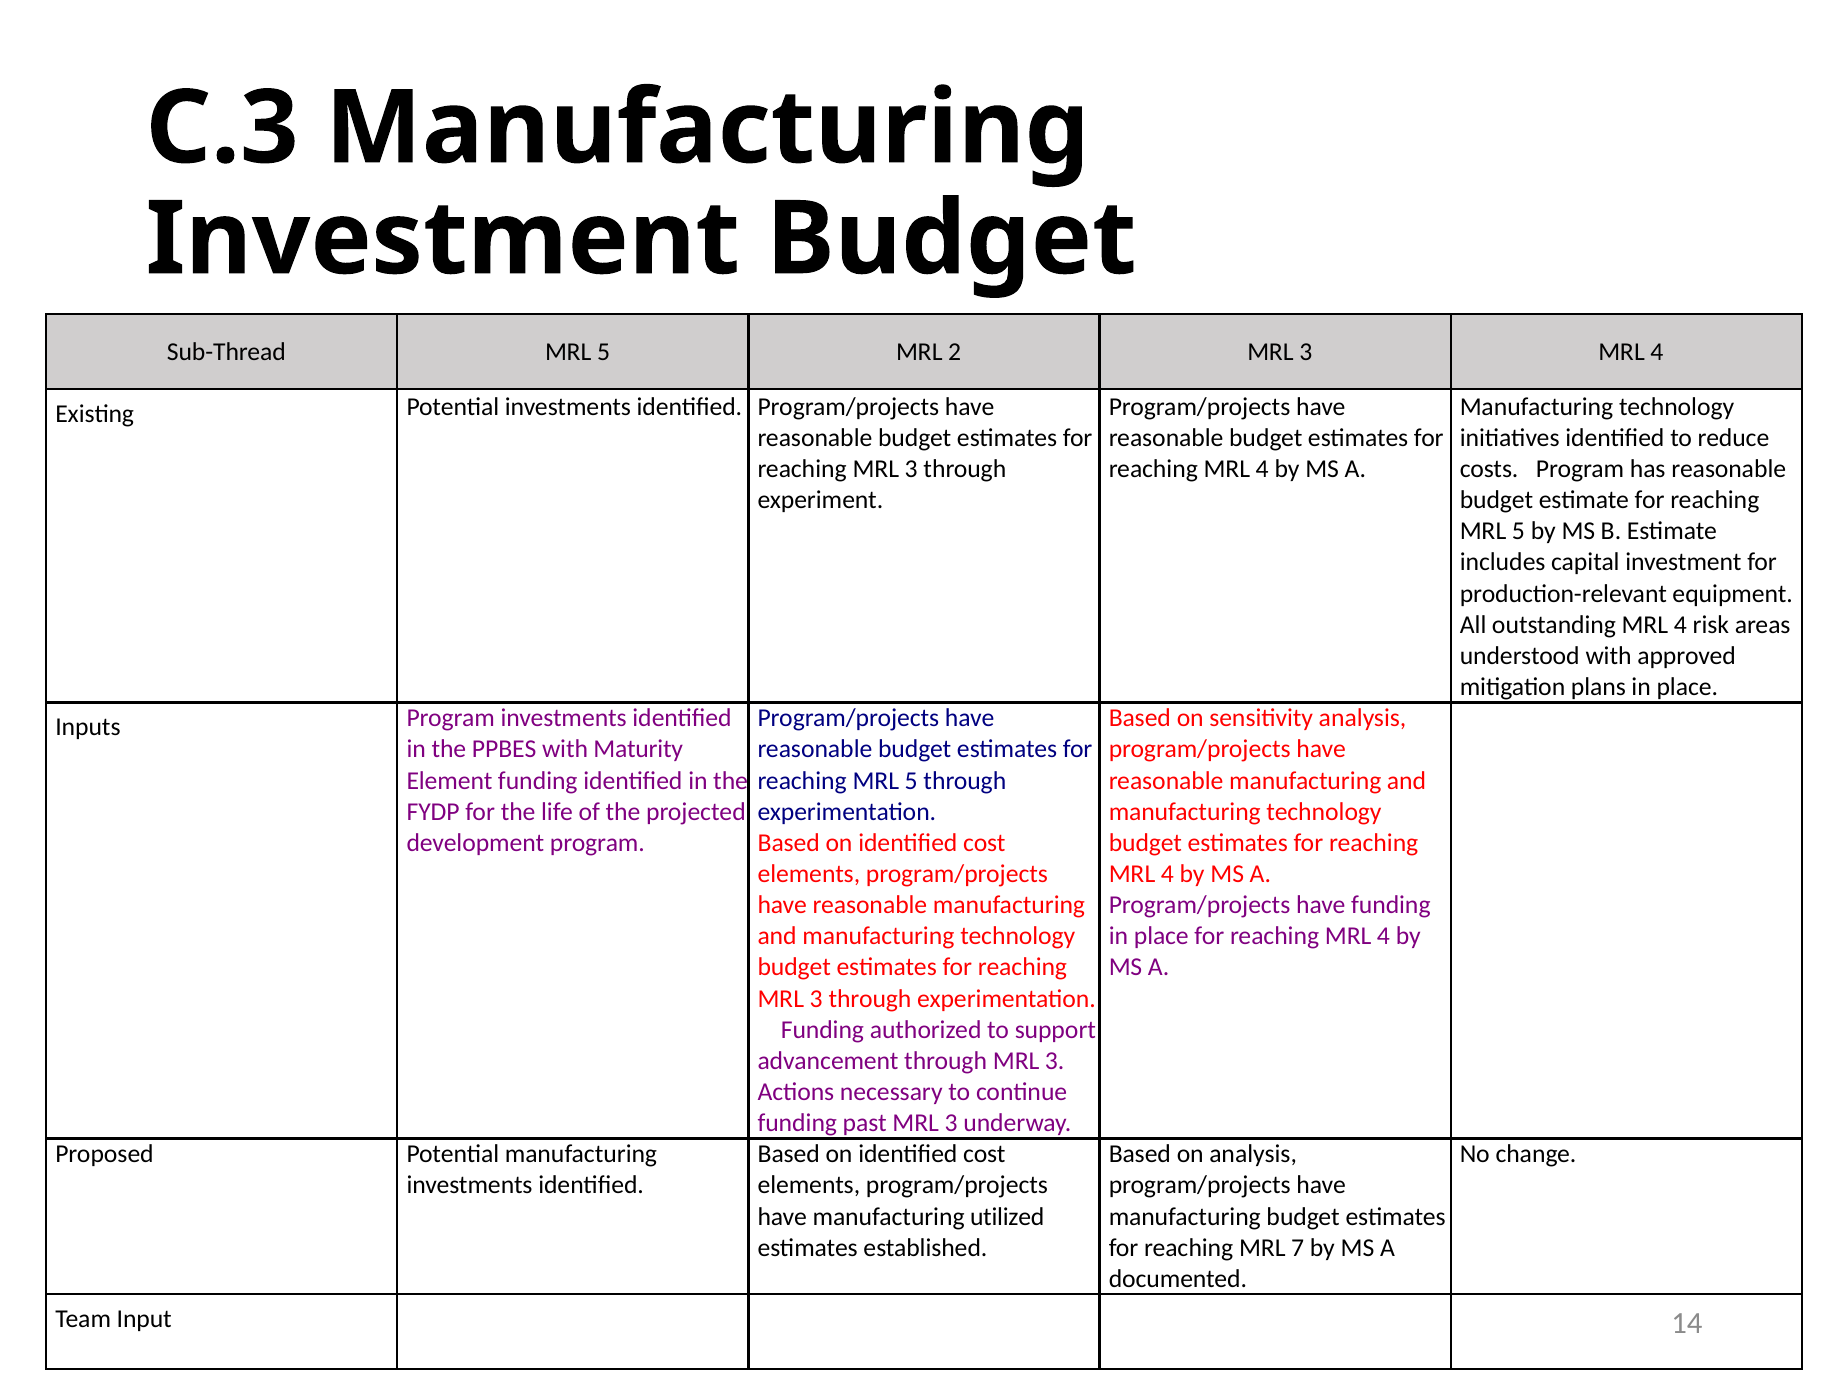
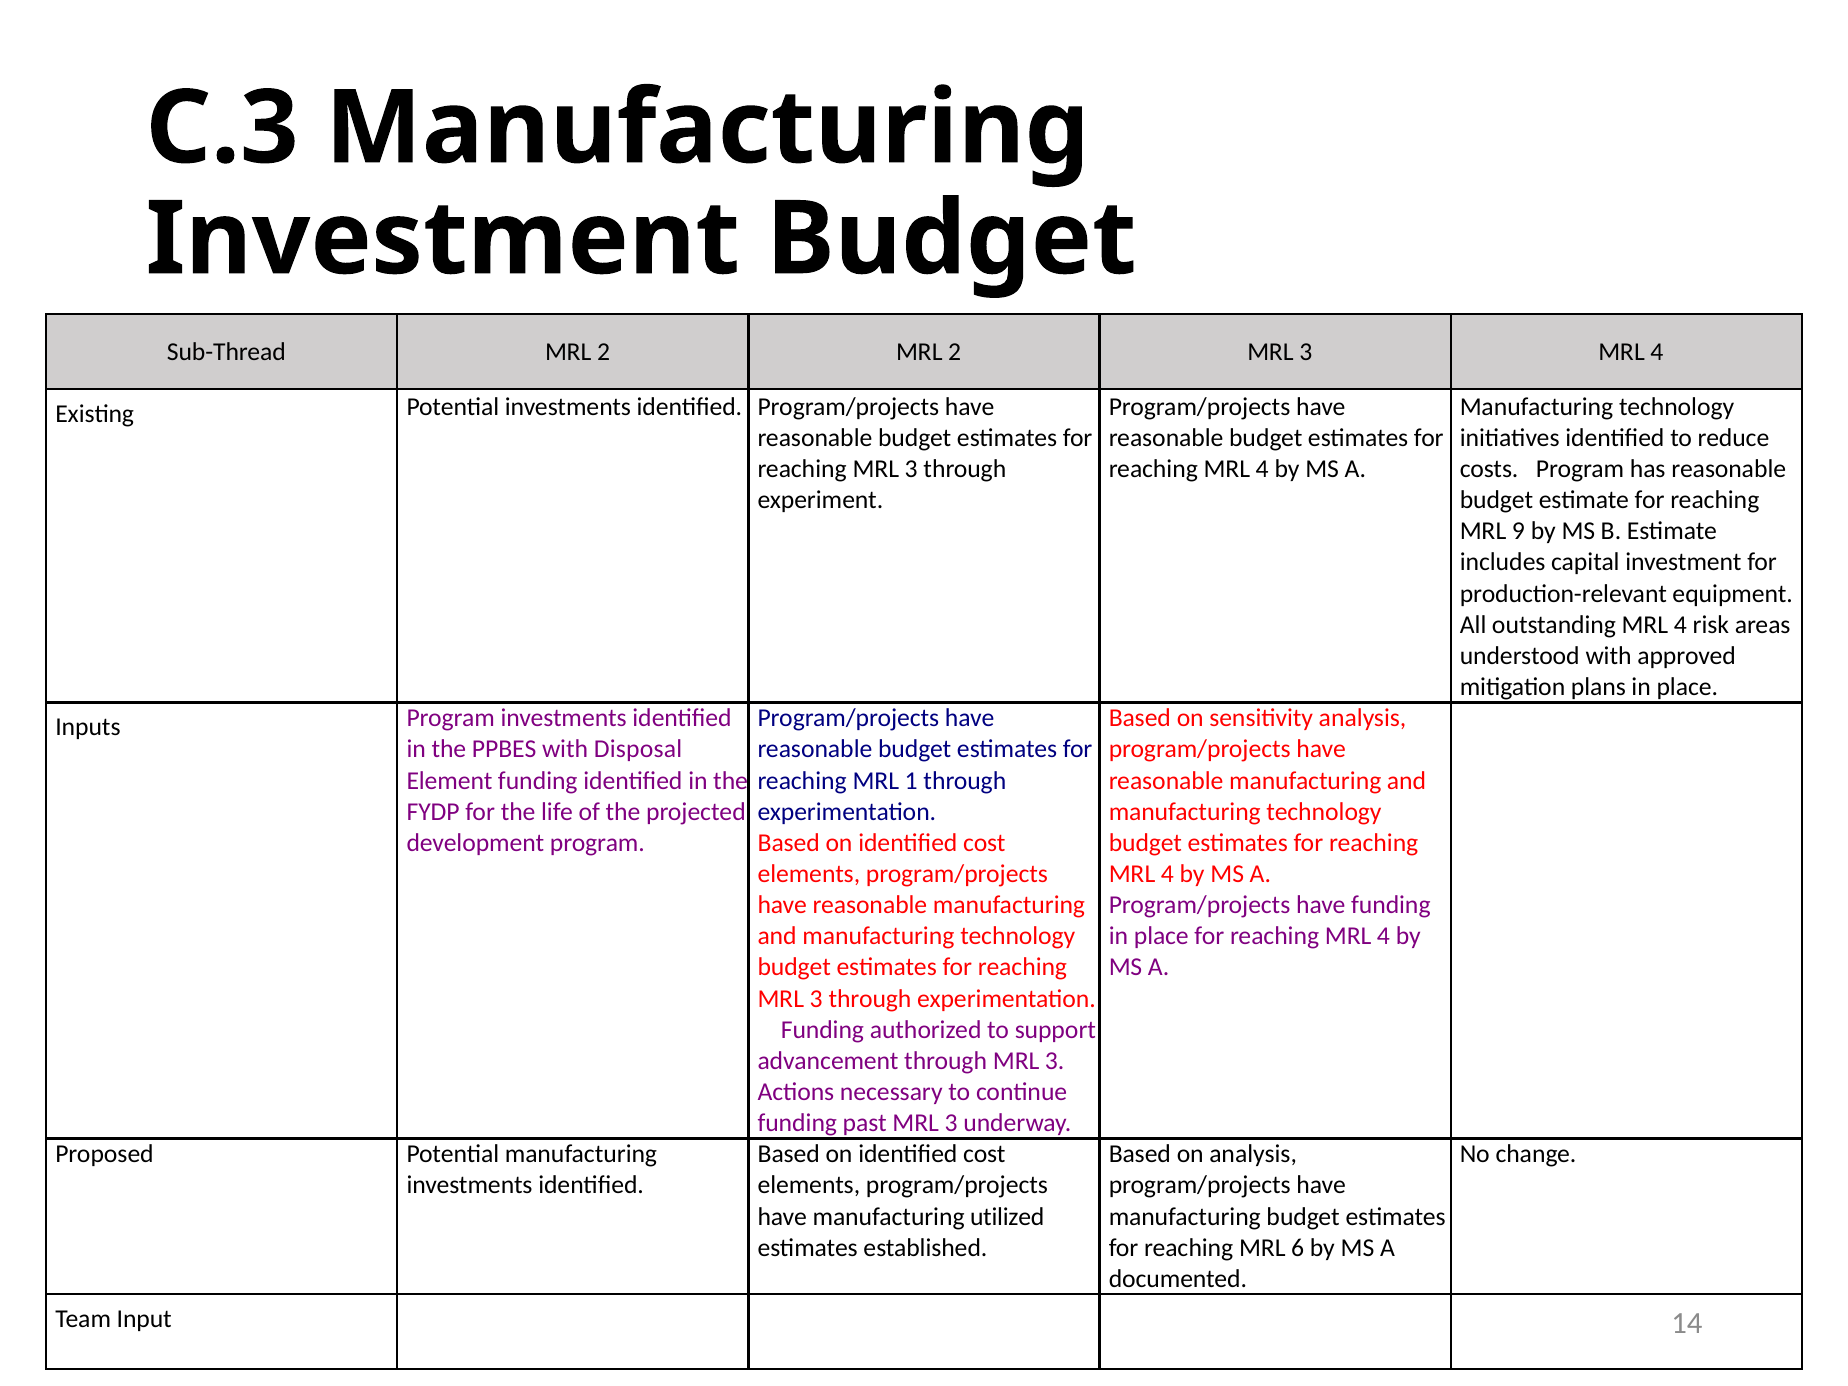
Sub-Thread MRL 5: 5 -> 2 (604, 352)
5: 5 -> 9 (1518, 531)
Maturity: Maturity -> Disposal (638, 749)
5: 5 -> 1 (911, 781)
7: 7 -> 6 (1298, 1248)
